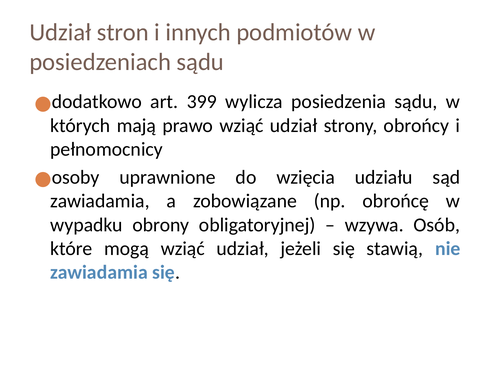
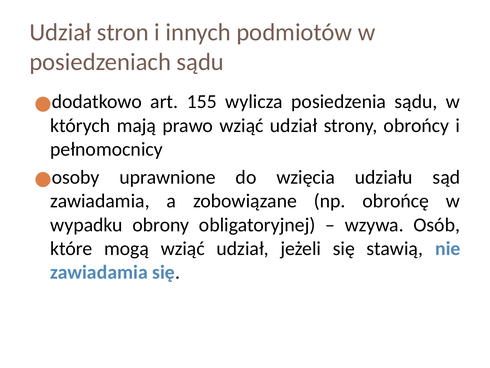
399: 399 -> 155 (202, 102)
